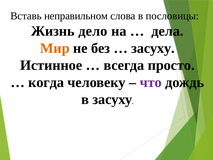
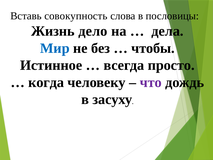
неправильном: неправильном -> совокупность (76, 16)
Мир colour: orange -> blue (55, 48)
засуху: засуху -> чтобы (153, 48)
